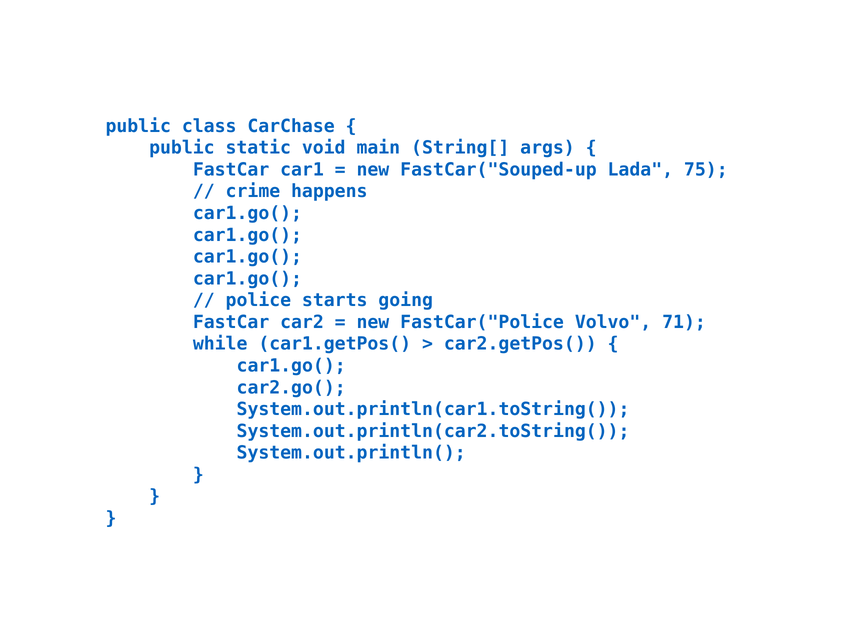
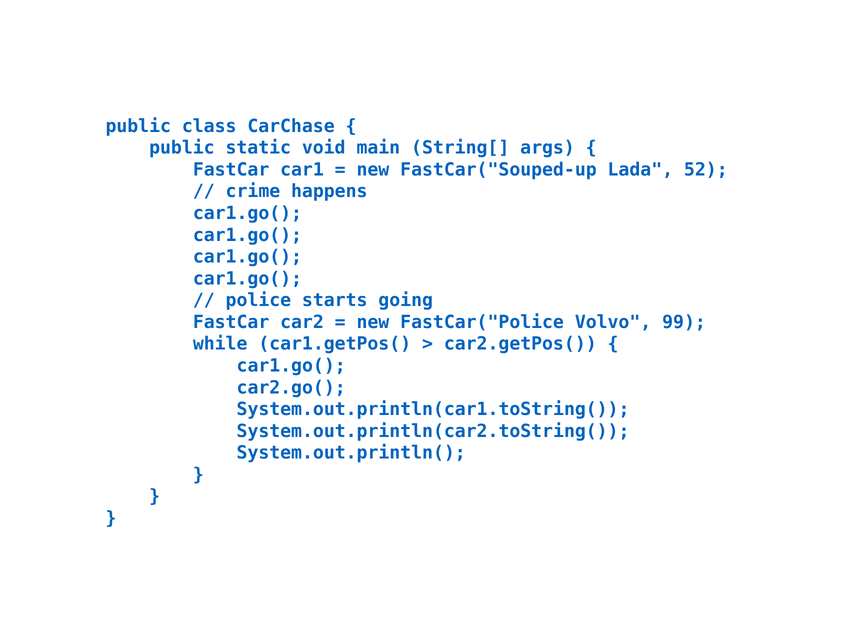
75: 75 -> 52 (706, 170)
71: 71 -> 99 (684, 322)
